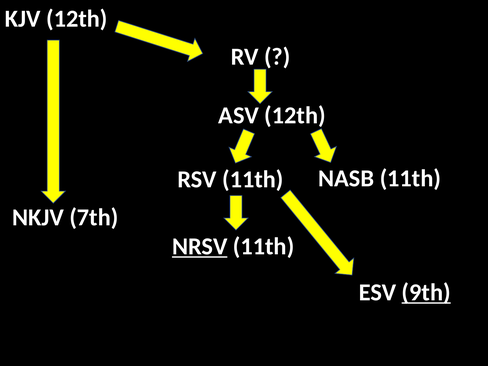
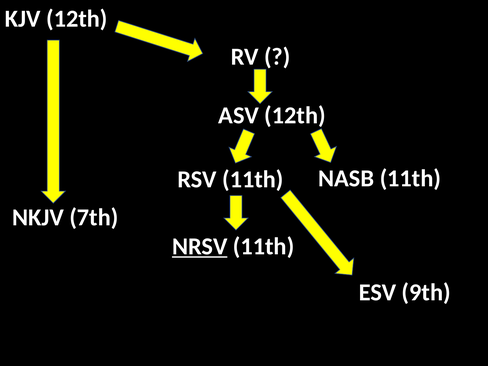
9th underline: present -> none (426, 293)
